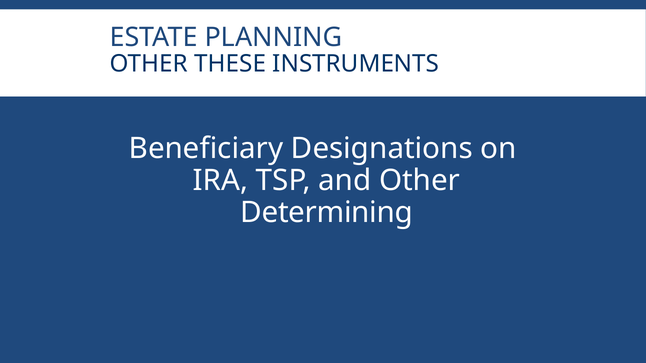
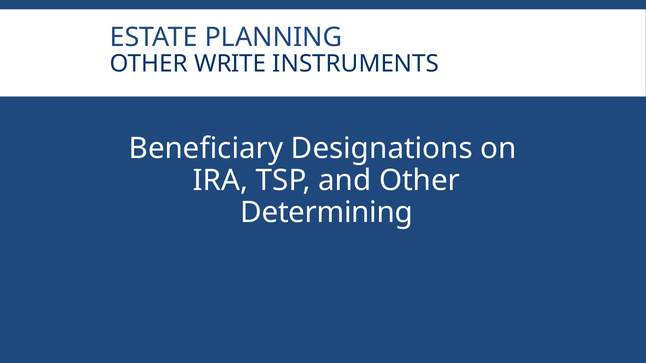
THESE: THESE -> WRITE (230, 64)
